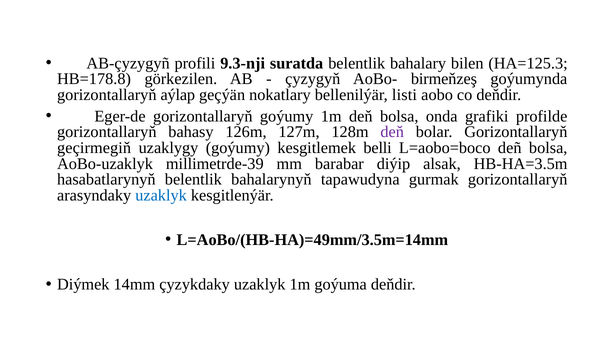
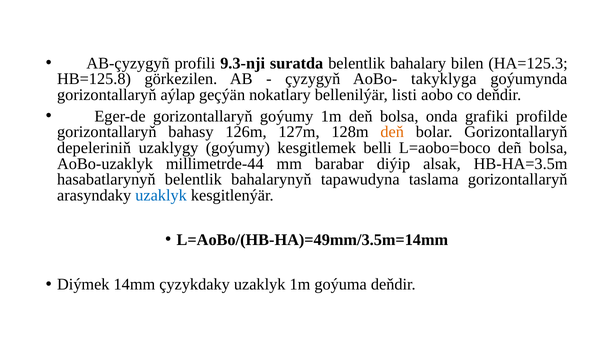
HB=178.8: HB=178.8 -> HB=125.8 (94, 79)
birmeňzeş: birmeňzeş -> takyklyga (444, 79)
deň colour: purple -> orange (392, 132)
geçirmegiň: geçirmegiň -> depeleriniň (94, 148)
millimetrde-39: millimetrde-39 -> millimetrde-44 (215, 164)
gurmak: gurmak -> taslama (434, 180)
